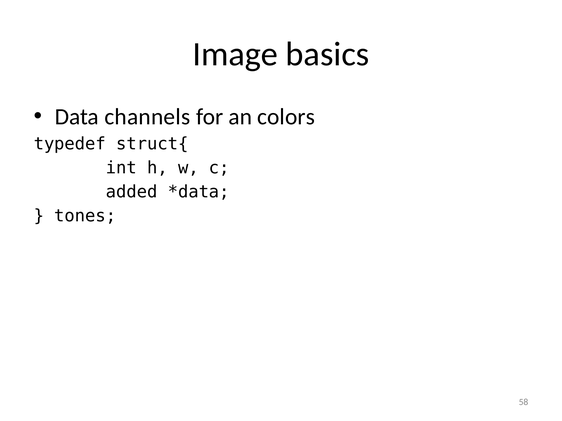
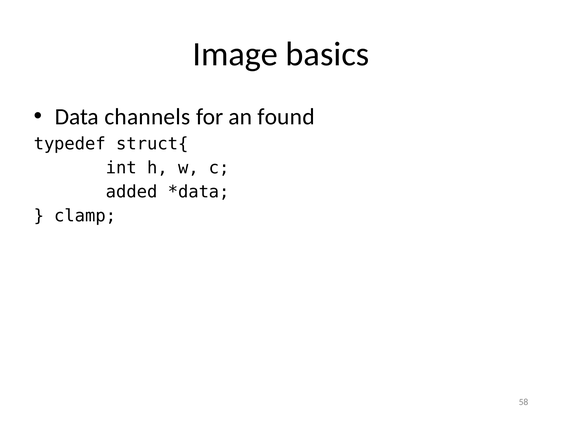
colors: colors -> found (286, 117)
tones: tones -> clamp (85, 216)
